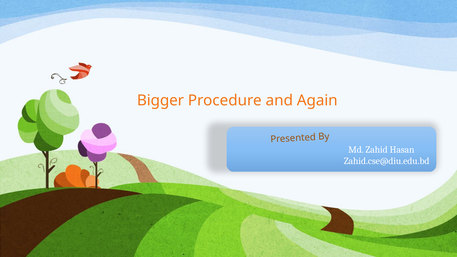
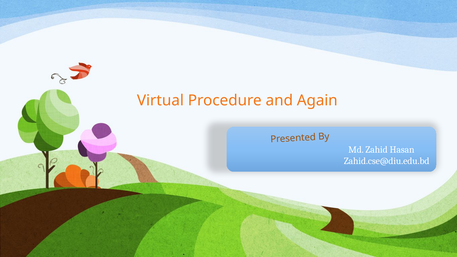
Bigger: Bigger -> Virtual (160, 101)
